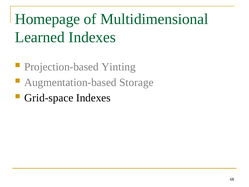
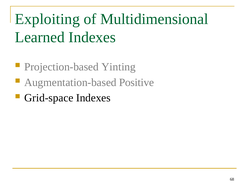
Homepage: Homepage -> Exploiting (47, 19)
Storage: Storage -> Positive (137, 82)
